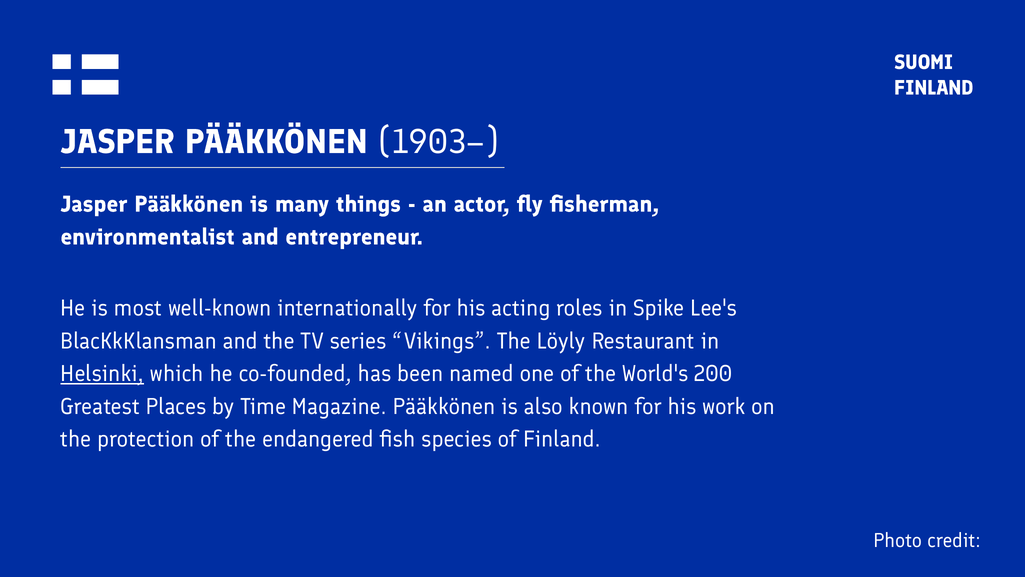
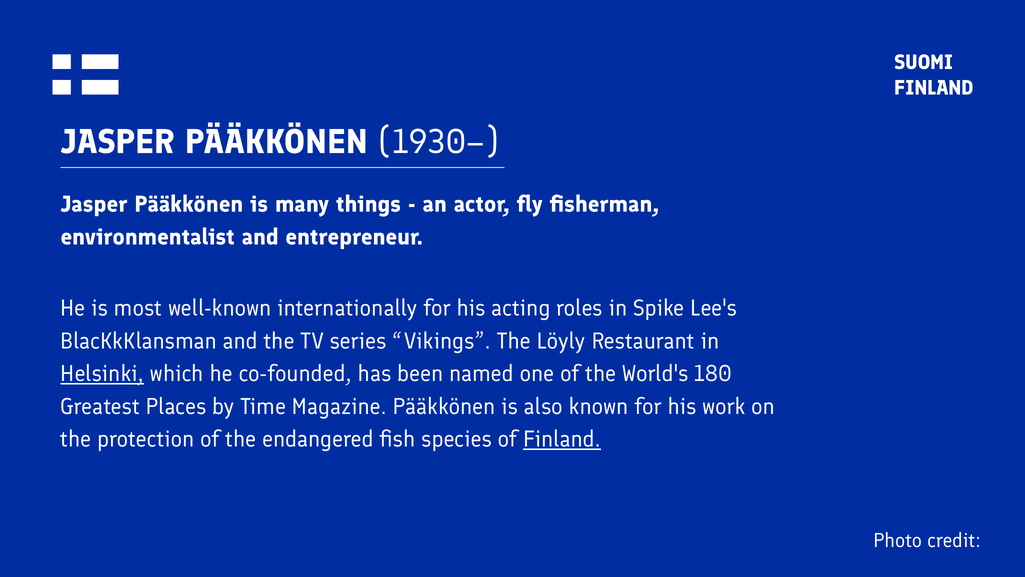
1903–: 1903– -> 1930– (439, 142)
200: 200 -> 180 (713, 374)
Finland underline: none -> present (562, 439)
